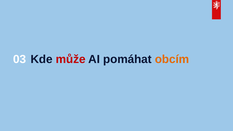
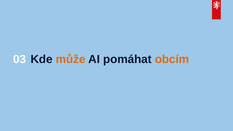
může colour: red -> orange (71, 59)
